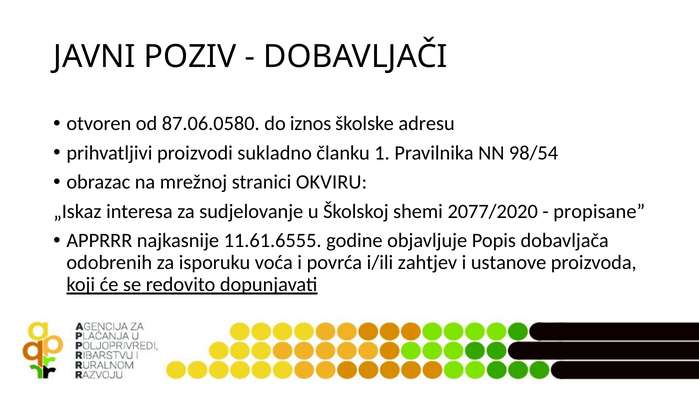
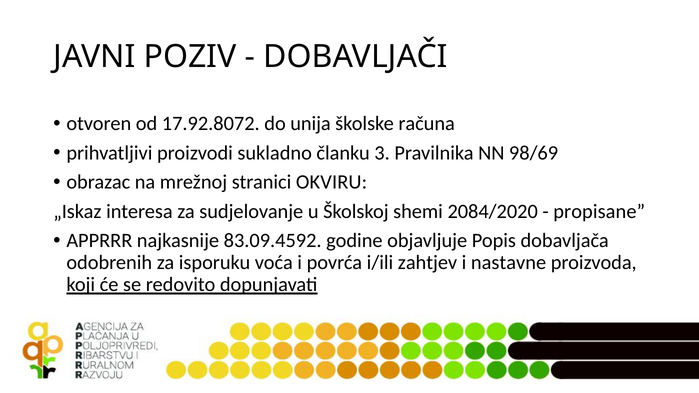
87.06.0580: 87.06.0580 -> 17.92.8072 (211, 124)
iznos: iznos -> unija (311, 124)
adresu: adresu -> računa (427, 124)
1: 1 -> 3 (382, 153)
98/54: 98/54 -> 98/69 (534, 153)
2077/2020: 2077/2020 -> 2084/2020 (493, 211)
11.61.6555: 11.61.6555 -> 83.09.4592 (273, 241)
ustanove: ustanove -> nastavne (509, 263)
